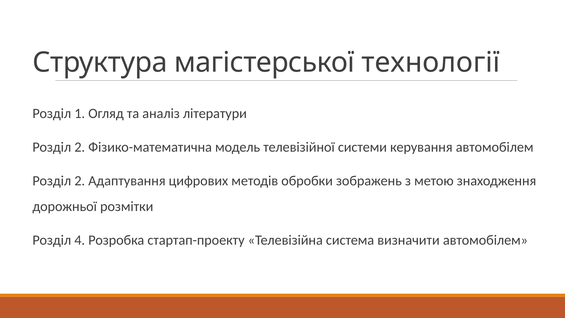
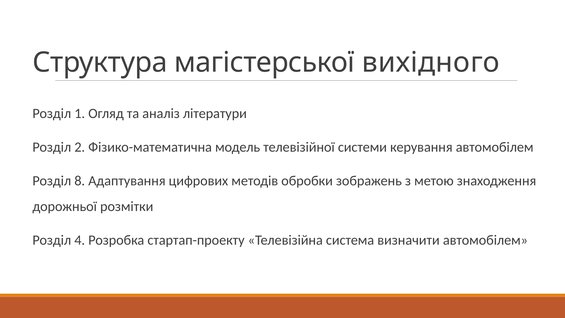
технології: технології -> вихідного (431, 62)
2: 2 -> 8 (80, 181)
